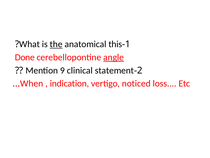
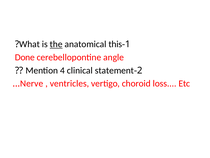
angle underline: present -> none (114, 57)
9: 9 -> 4 (62, 70)
When: When -> Nerve (32, 83)
indication: indication -> ventricles (69, 83)
noticed: noticed -> choroid (136, 83)
